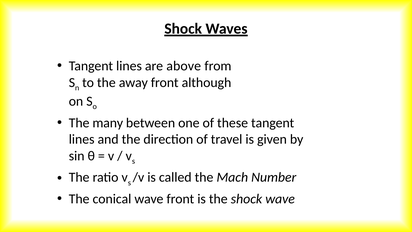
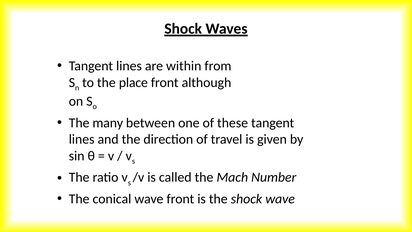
above: above -> within (184, 66)
away: away -> place (133, 82)
